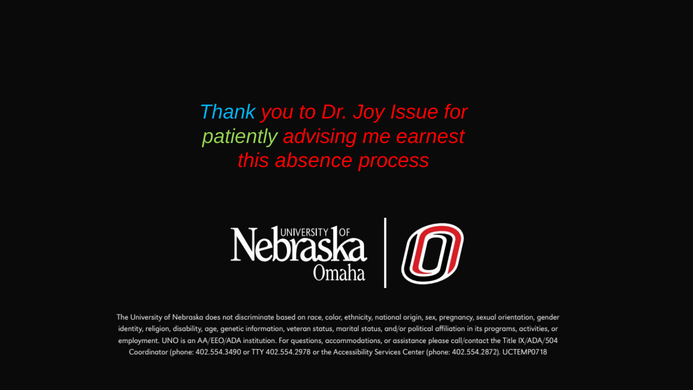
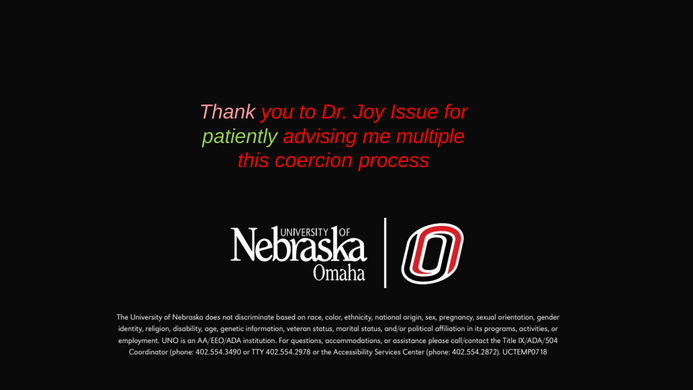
Thank colour: light blue -> pink (227, 112)
earnest: earnest -> multiple (430, 136)
absence: absence -> coercion (314, 161)
